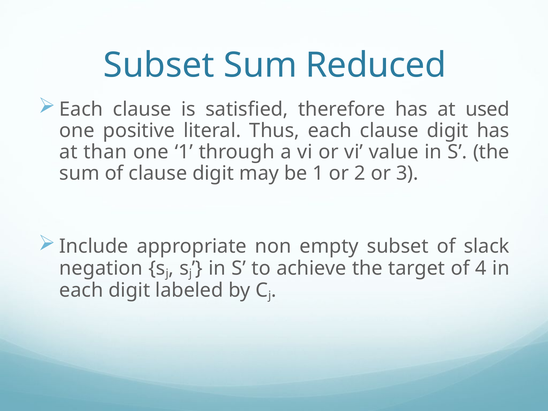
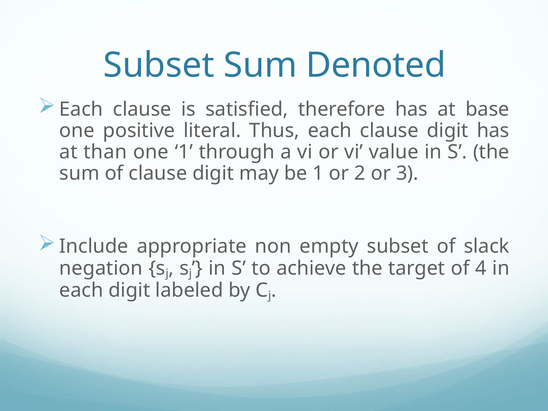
Reduced: Reduced -> Denoted (376, 65)
used: used -> base (487, 109)
